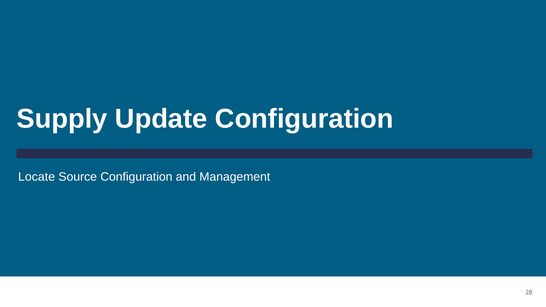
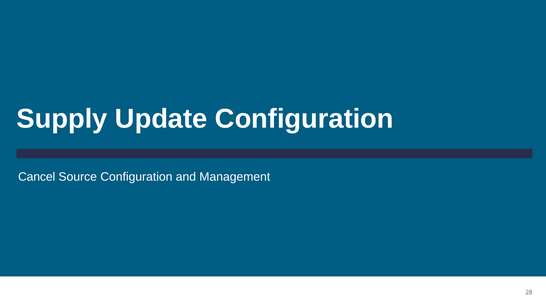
Locate: Locate -> Cancel (37, 177)
